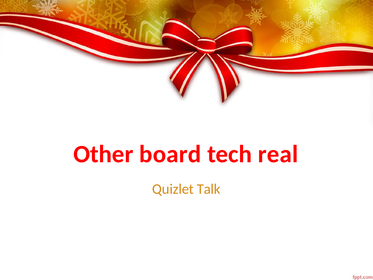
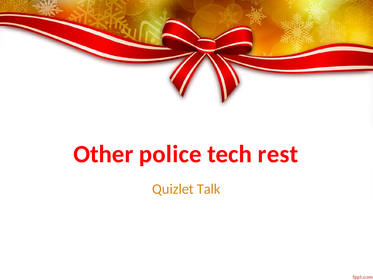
board: board -> police (170, 154)
real: real -> rest (278, 154)
